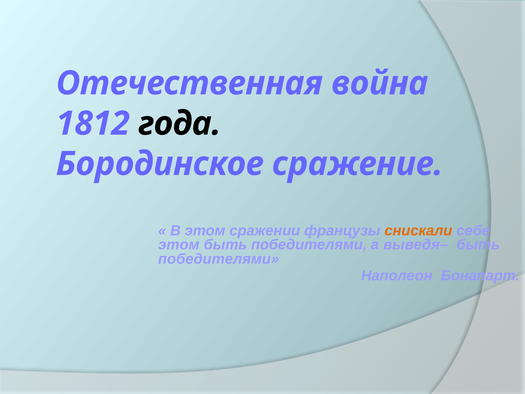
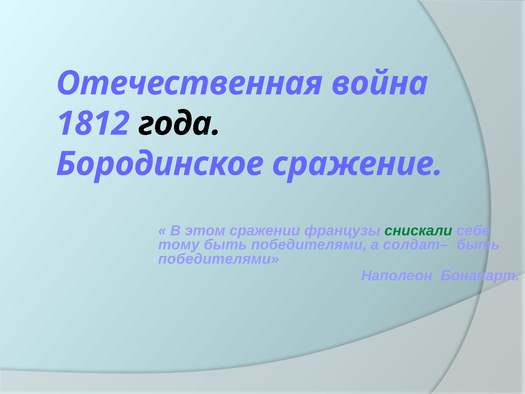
снискали colour: orange -> green (418, 231)
этом: этом -> тому (179, 245)
выведя–: выведя– -> солдат– (416, 245)
